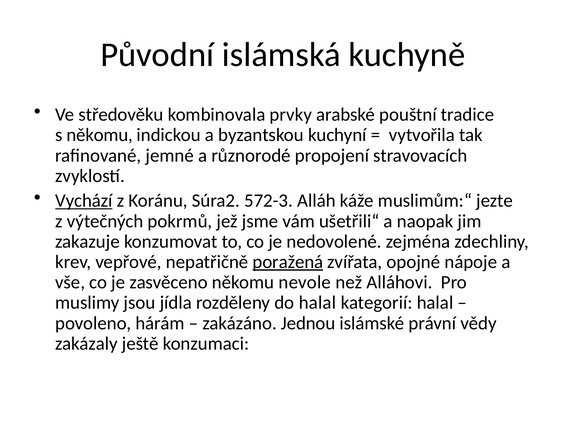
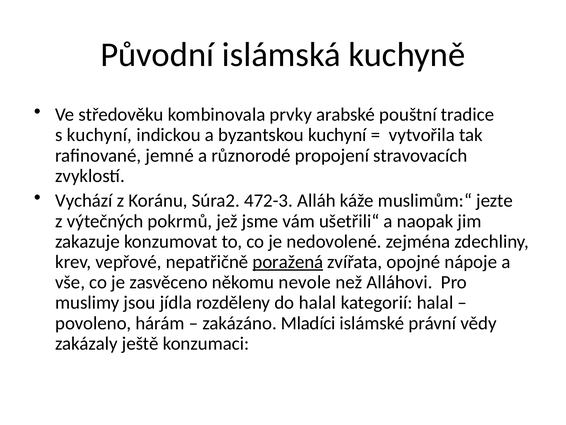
s někomu: někomu -> kuchyní (99, 135)
Vychází underline: present -> none (84, 201)
572-3: 572-3 -> 472-3 (269, 201)
Jednou: Jednou -> Mladíci (308, 323)
